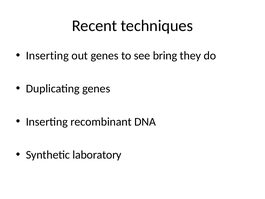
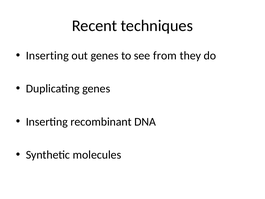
bring: bring -> from (165, 56)
laboratory: laboratory -> molecules (97, 155)
